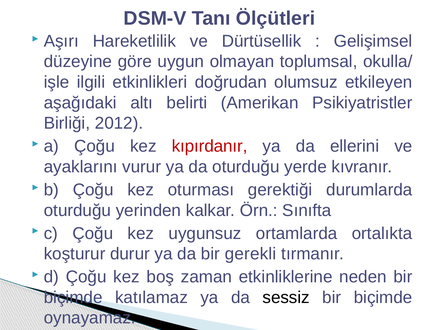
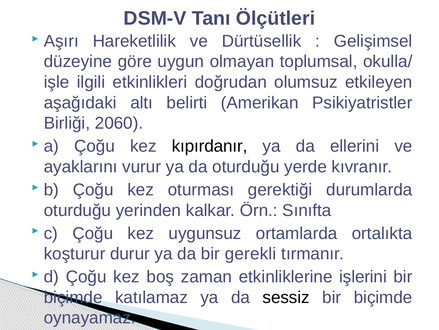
2012: 2012 -> 2060 (119, 123)
kıpırdanır colour: red -> black (210, 146)
neden: neden -> işlerini (363, 276)
